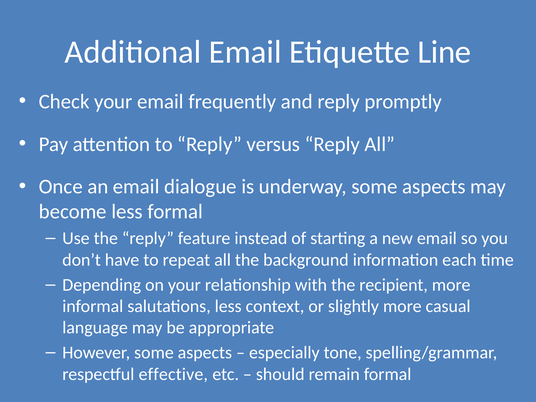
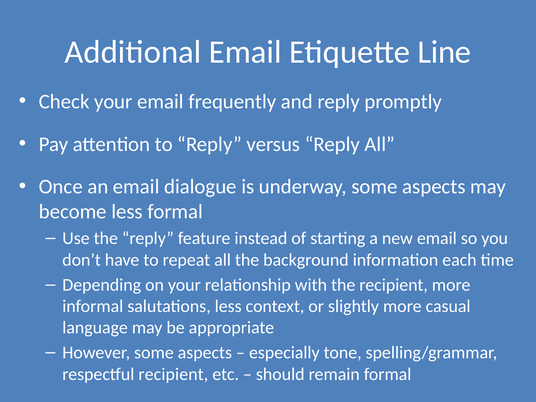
respectful effective: effective -> recipient (173, 374)
